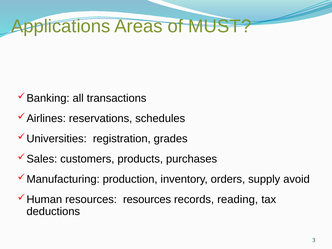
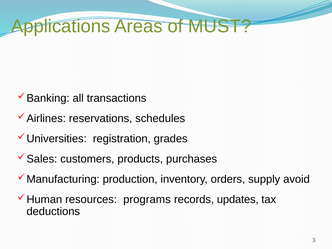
resources resources: resources -> programs (147, 200)
reading: reading -> updates (238, 200)
